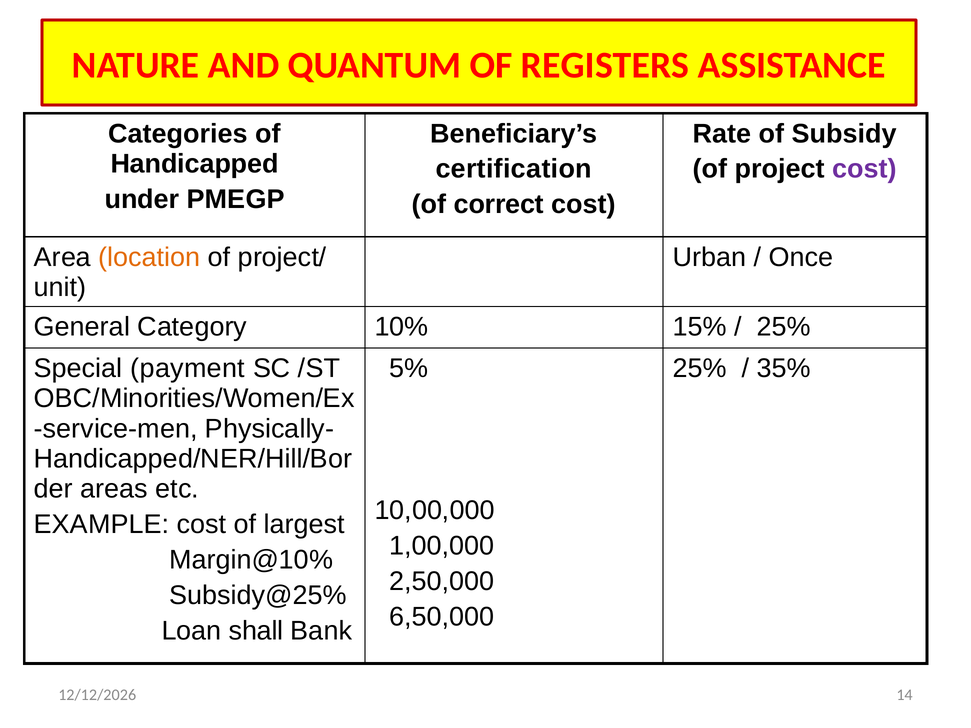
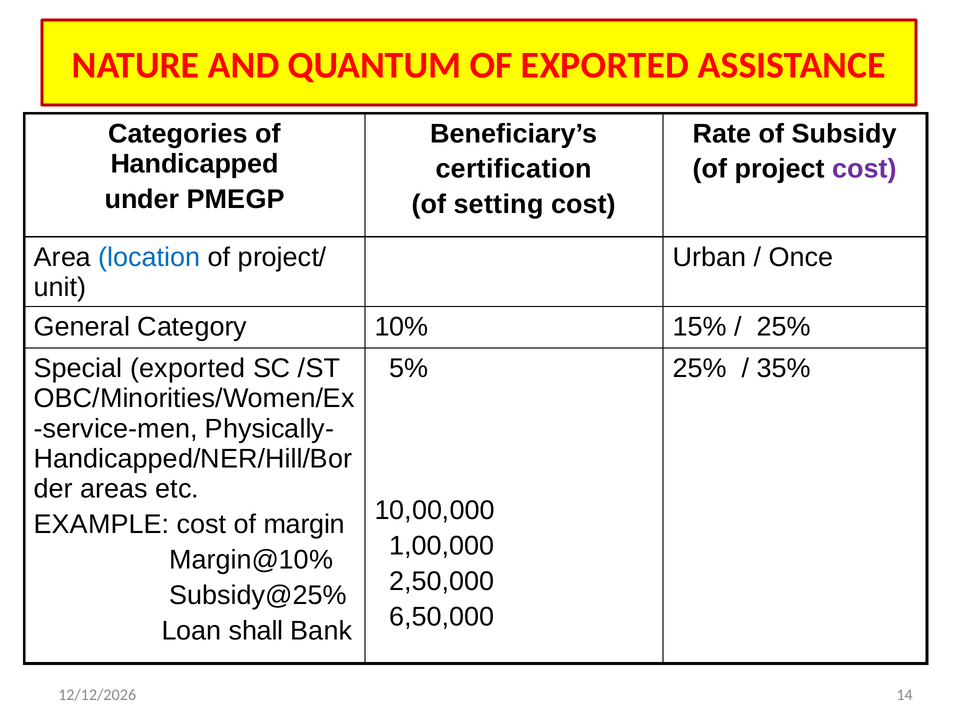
OF REGISTERS: REGISTERS -> EXPORTED (605, 65)
correct: correct -> setting (499, 205)
location colour: orange -> blue (149, 257)
Special payment: payment -> exported (188, 369)
largest: largest -> margin (304, 524)
